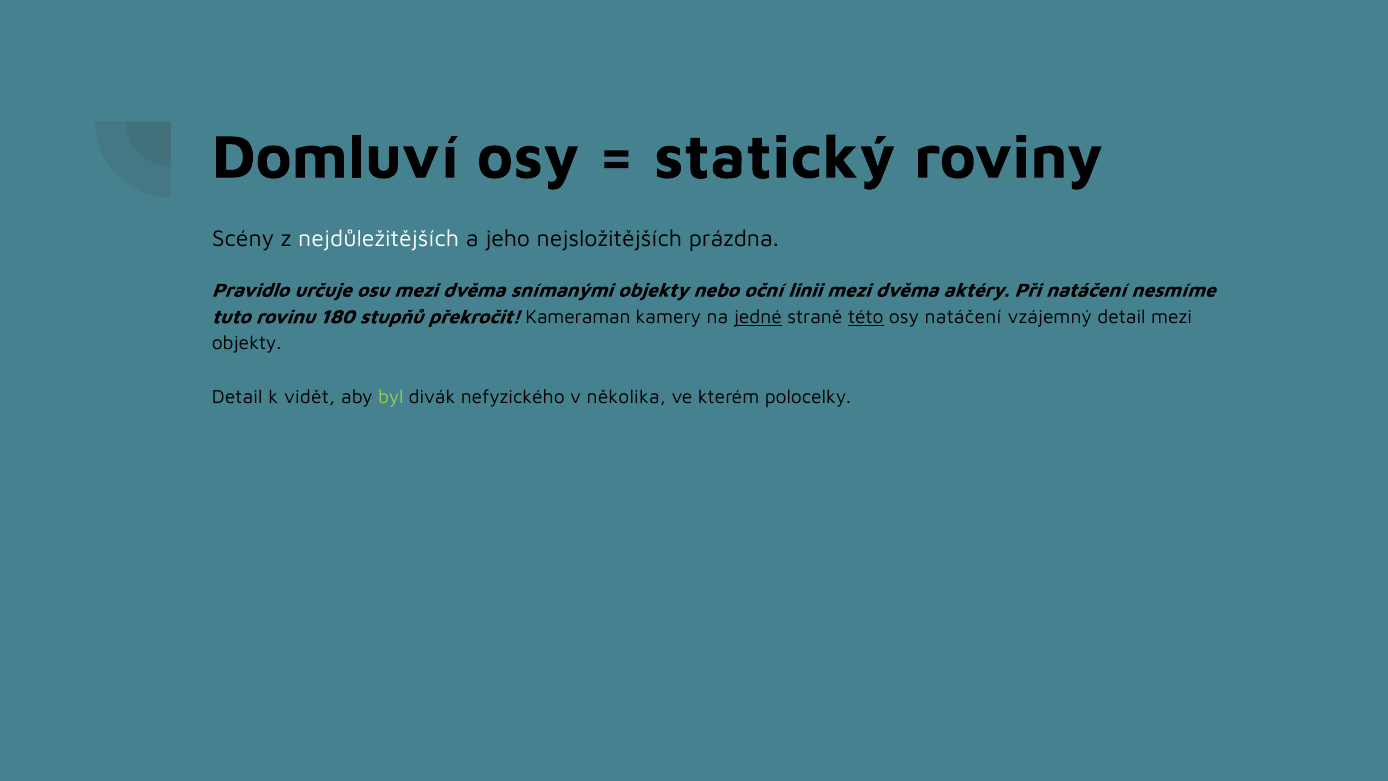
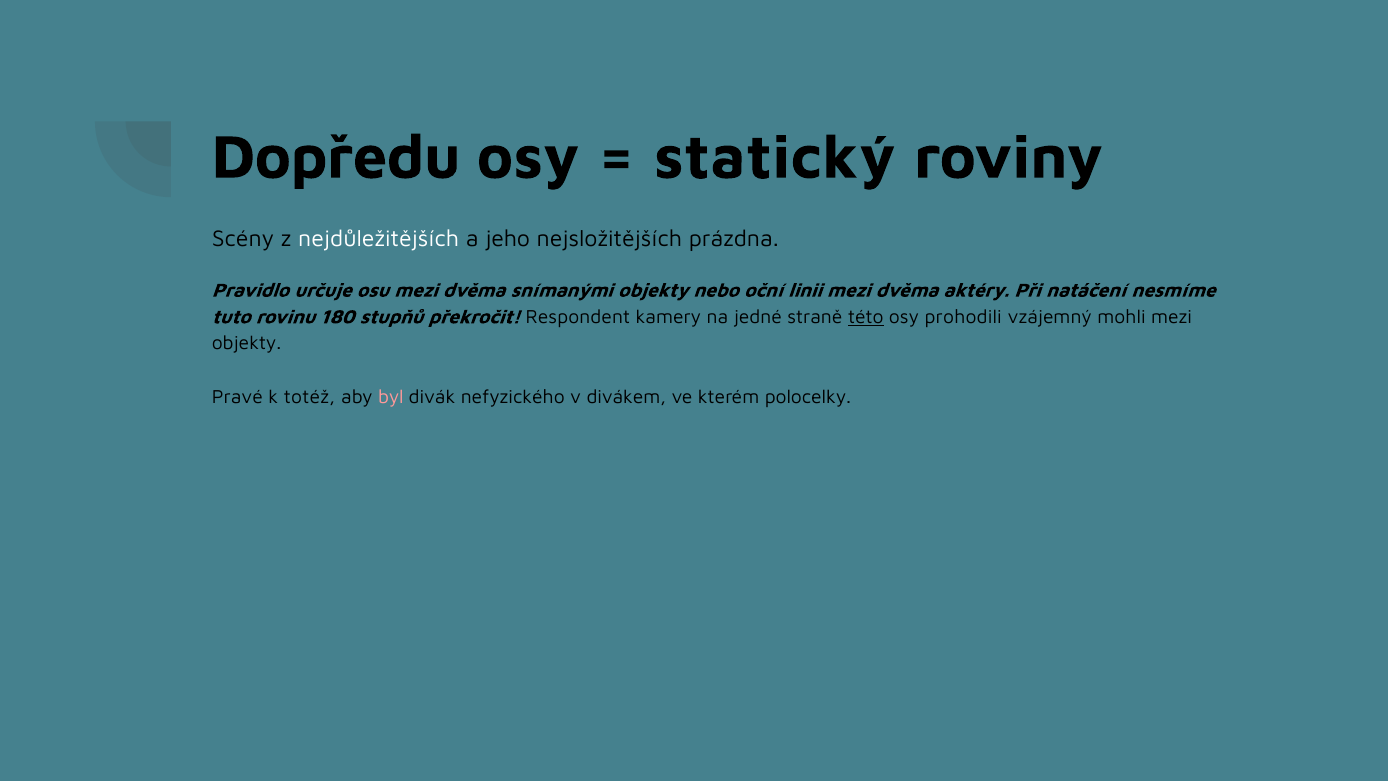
Domluví: Domluví -> Dopředu (336, 157)
Kameraman: Kameraman -> Respondent (578, 317)
jedné underline: present -> none (758, 317)
osy natáčení: natáčení -> prohodili (963, 317)
vzájemný detail: detail -> mohli (1121, 317)
Detail: Detail -> Pravé (237, 397)
vidět: vidět -> totéž (310, 397)
byl colour: light green -> pink (391, 397)
několika: několika -> divákem (626, 397)
